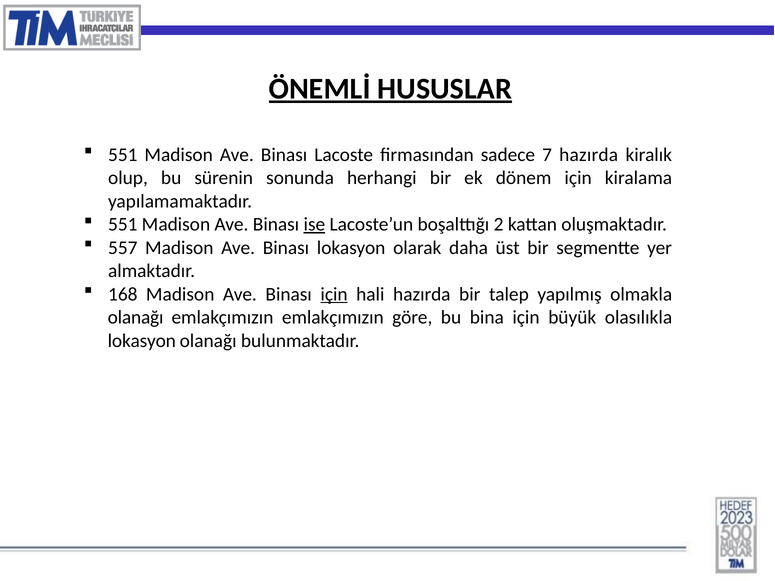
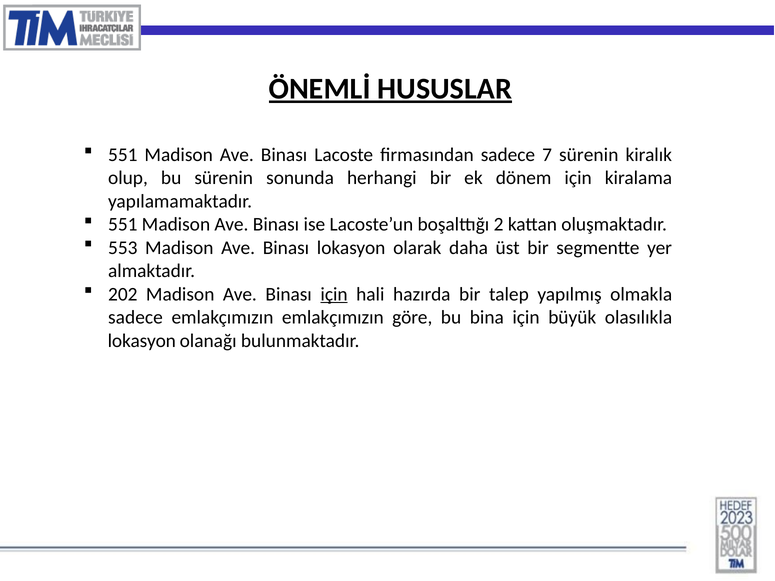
7 hazırda: hazırda -> sürenin (589, 155)
ise underline: present -> none (314, 225)
557: 557 -> 553 (123, 248)
168: 168 -> 202 (123, 294)
olanağı: olanağı -> sadece (135, 318)
